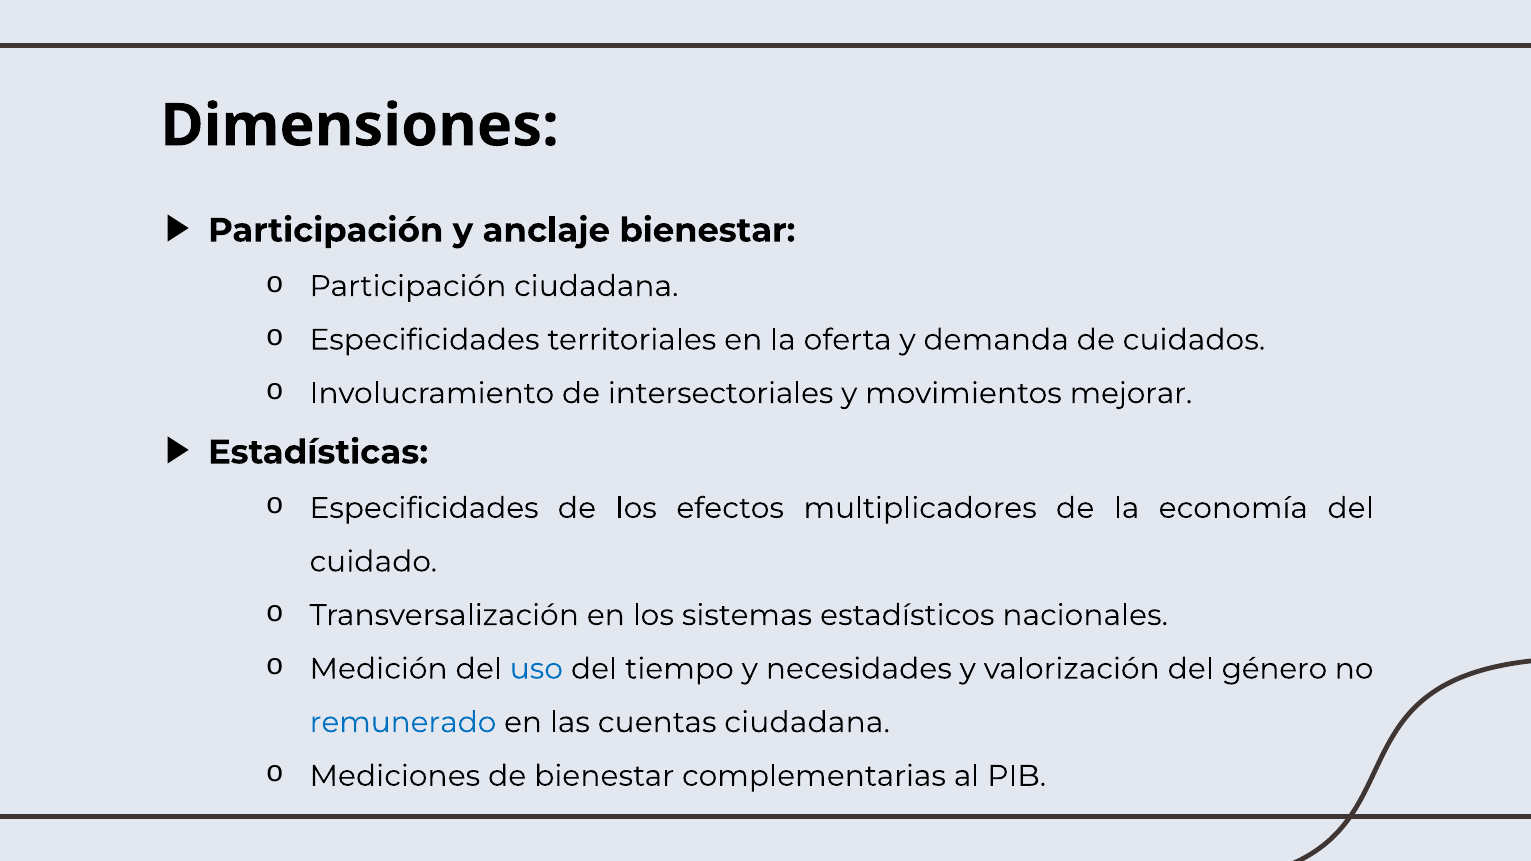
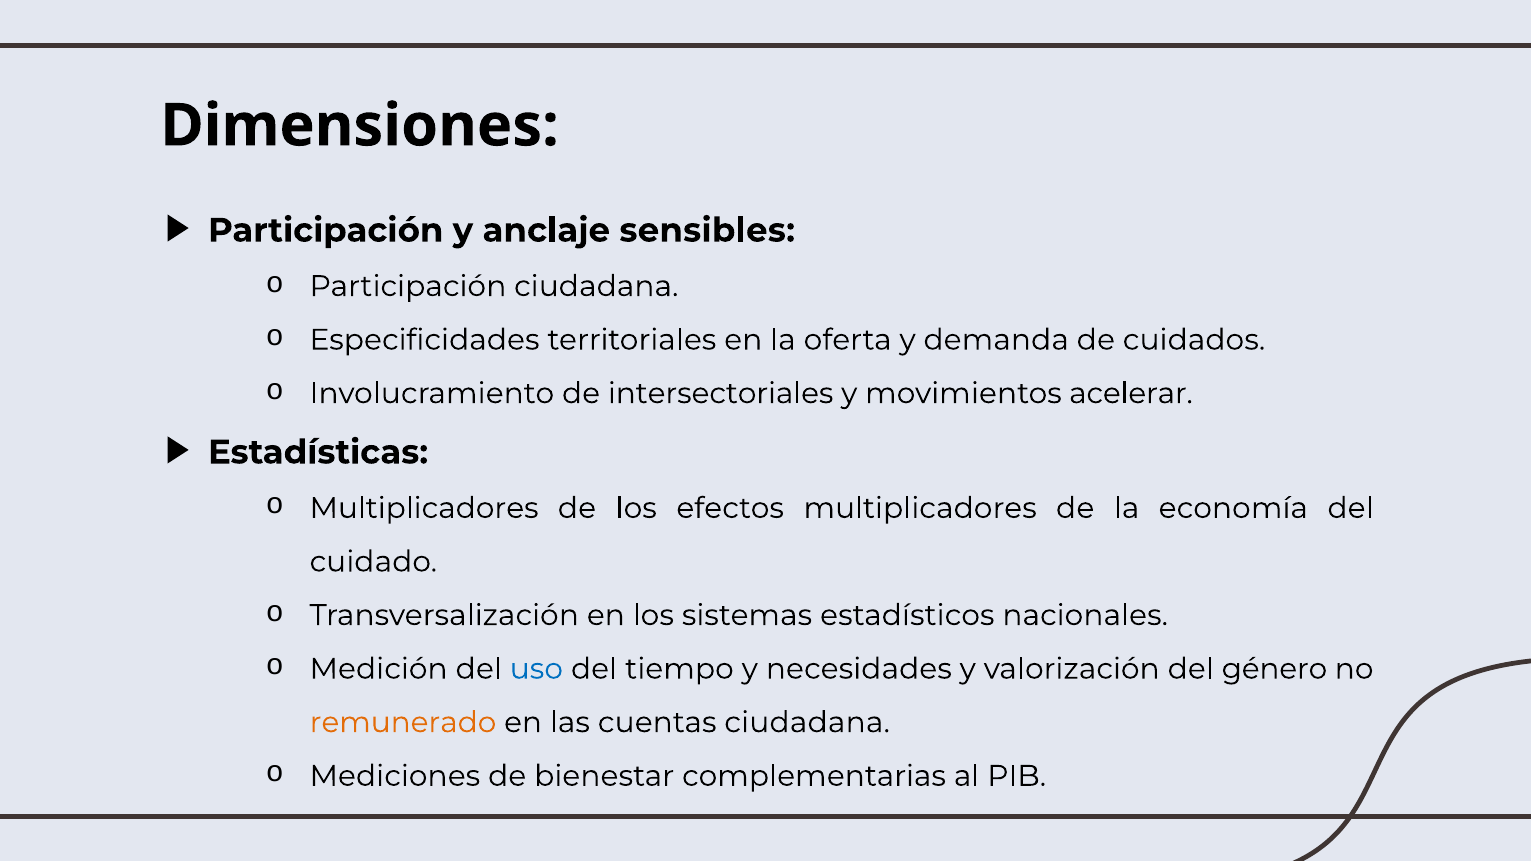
anclaje bienestar: bienestar -> sensibles (707, 230)
mejorar: mejorar -> acelerar (1131, 393)
Especificidades: Especificidades -> Multiplicadores (424, 508)
remunerado colour: blue -> orange (403, 723)
